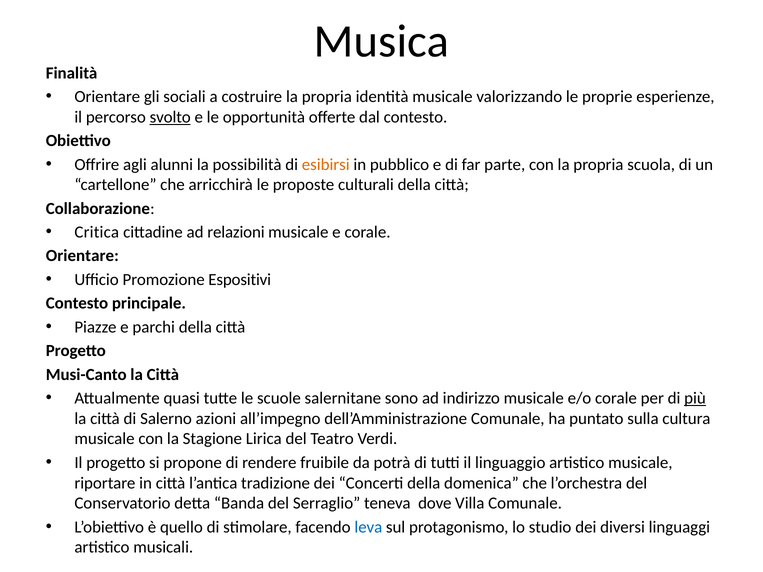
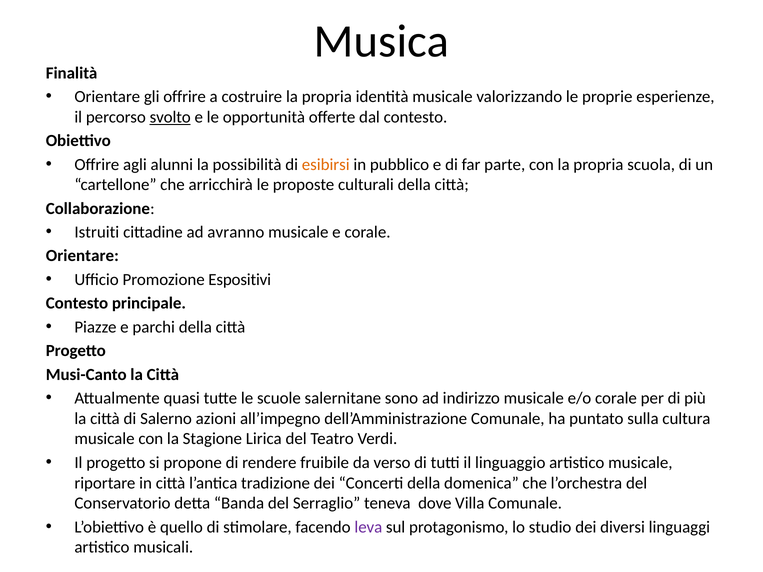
gli sociali: sociali -> offrire (185, 97)
Critica: Critica -> Istruiti (97, 232)
relazioni: relazioni -> avranno (236, 232)
più underline: present -> none (695, 398)
potrà: potrà -> verso (392, 463)
leva colour: blue -> purple (368, 527)
